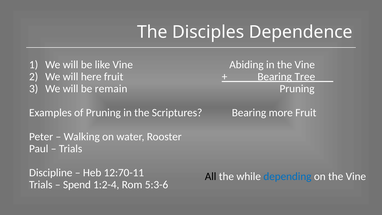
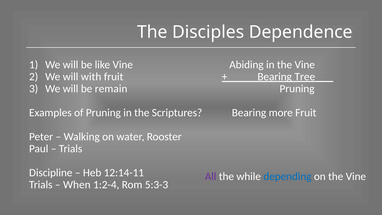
here: here -> with (91, 77)
12:70-11: 12:70-11 -> 12:14-11 (124, 173)
All colour: black -> purple (211, 176)
Spend: Spend -> When (77, 185)
5:3-6: 5:3-6 -> 5:3-3 (157, 185)
